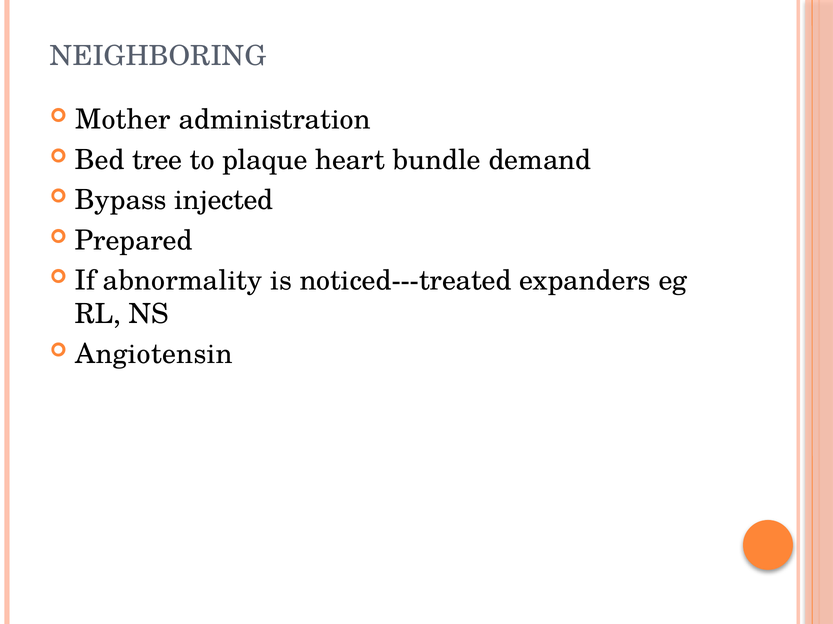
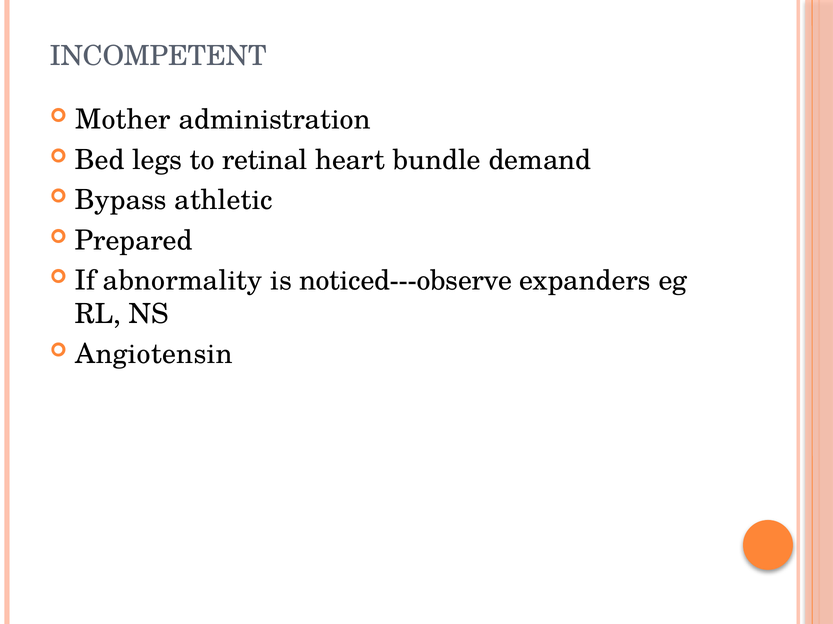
NEIGHBORING: NEIGHBORING -> INCOMPETENT (158, 56)
tree: tree -> legs (157, 160)
plaque: plaque -> retinal (265, 160)
injected: injected -> athletic (224, 200)
noticed---treated: noticed---treated -> noticed---observe (406, 281)
